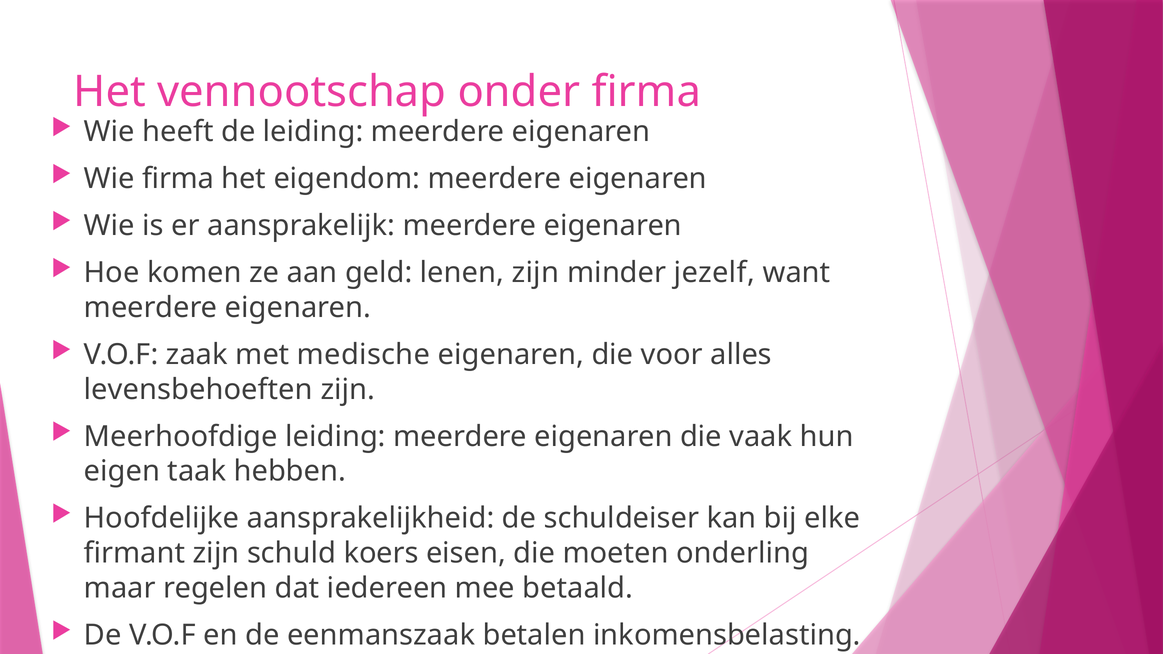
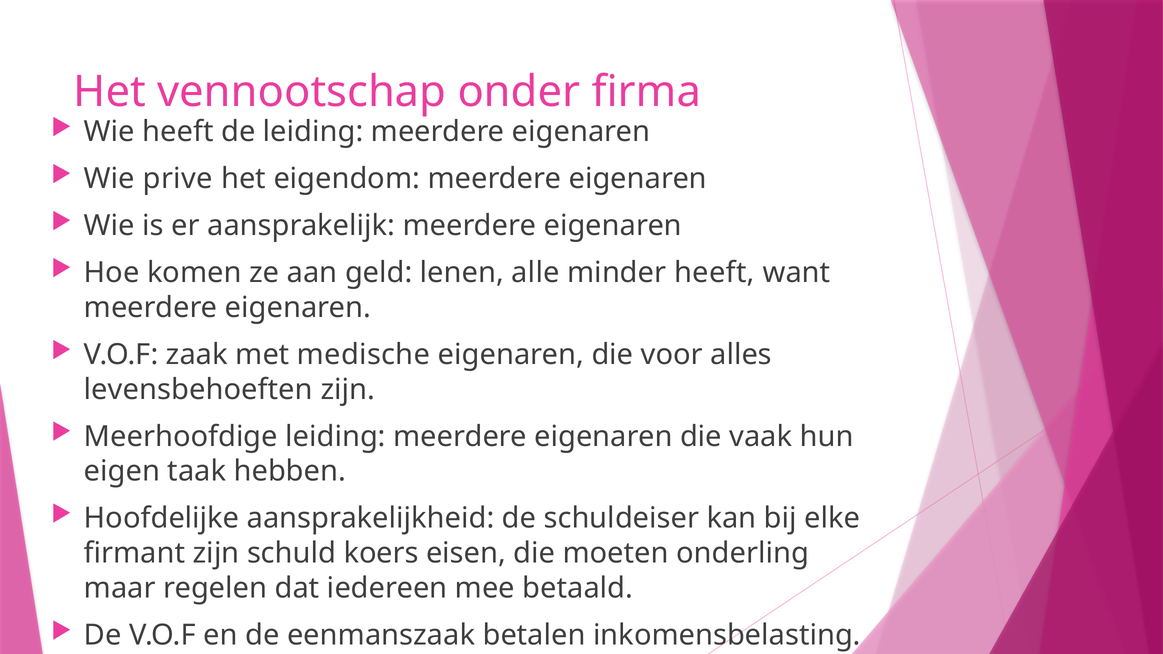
Wie firma: firma -> prive (178, 179)
lenen zijn: zijn -> alle (536, 273)
minder jezelf: jezelf -> heeft (714, 273)
